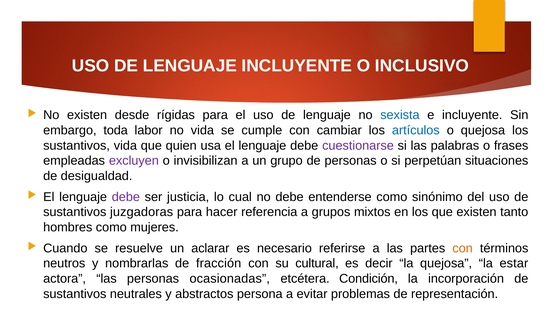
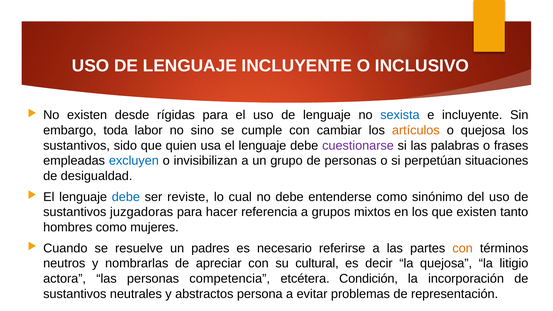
no vida: vida -> sino (202, 130)
artículos colour: blue -> orange (416, 130)
sustantivos vida: vida -> sido (125, 146)
excluyen colour: purple -> blue (134, 161)
debe colour: purple -> blue (126, 197)
justicia: justicia -> reviste (188, 197)
aclarar: aclarar -> padres (210, 248)
fracción: fracción -> apreciar (219, 264)
estar: estar -> litigio (514, 264)
ocasionadas: ocasionadas -> competencia (230, 279)
